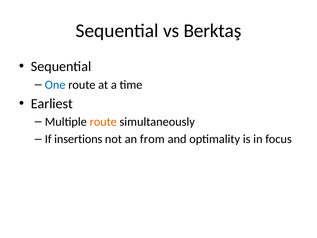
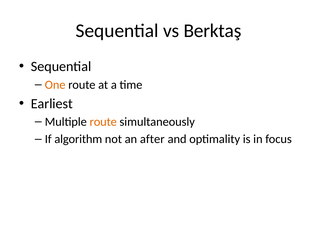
One colour: blue -> orange (55, 85)
insertions: insertions -> algorithm (78, 139)
from: from -> after (152, 139)
